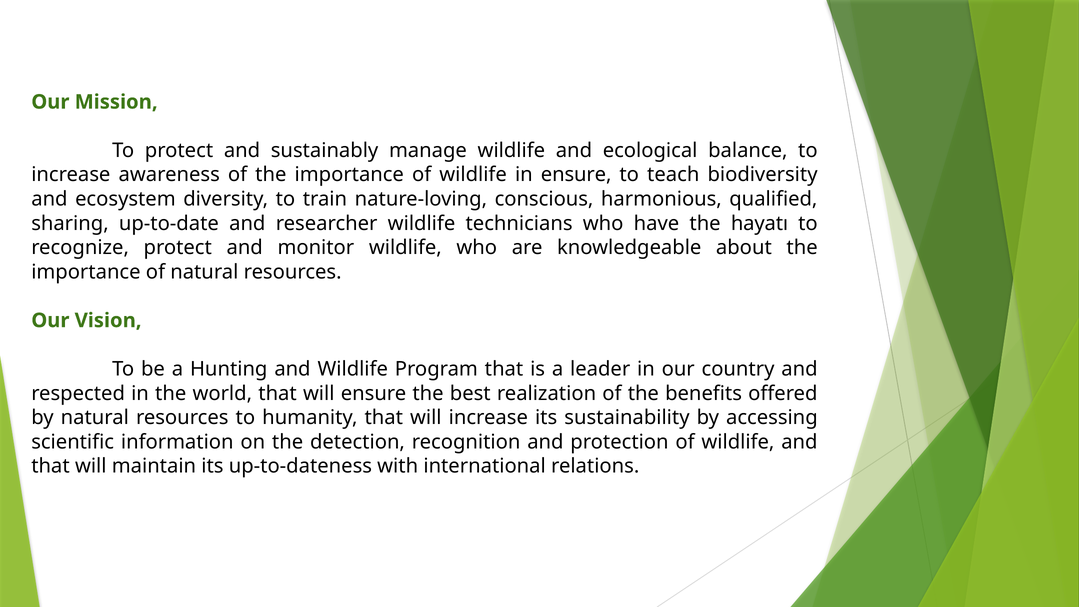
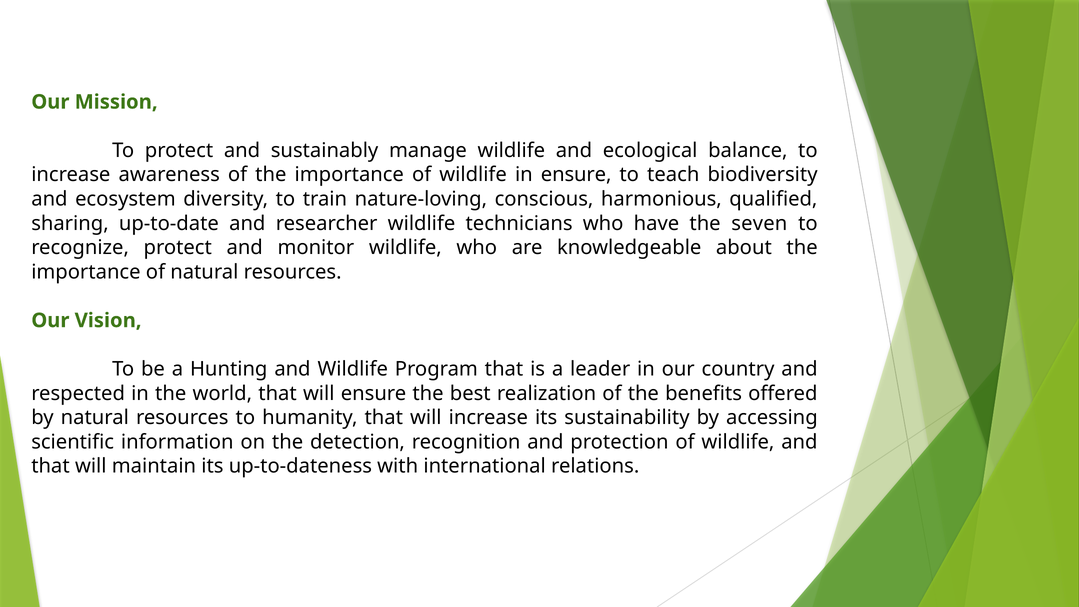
hayatı: hayatı -> seven (759, 223)
